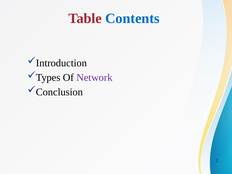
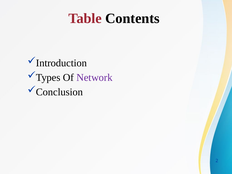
Contents colour: blue -> black (132, 18)
